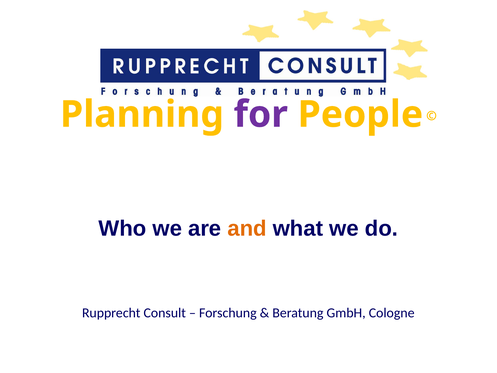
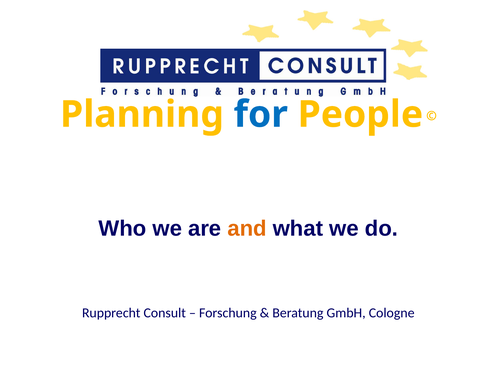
for colour: purple -> blue (261, 114)
